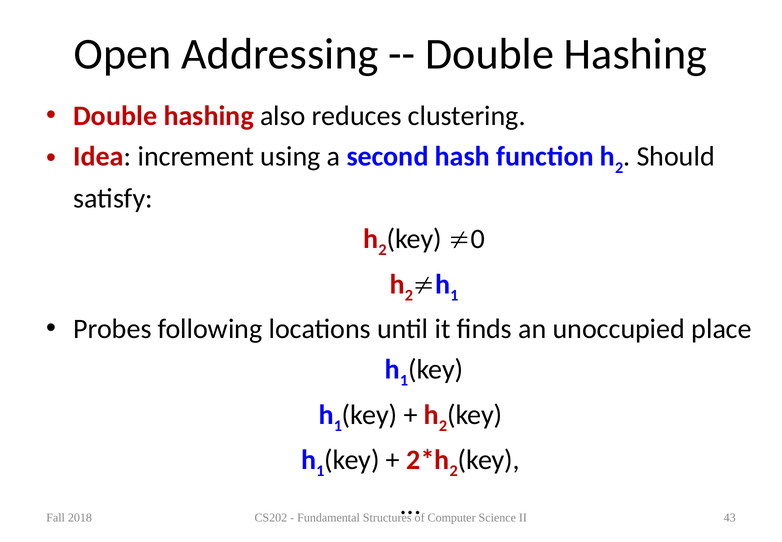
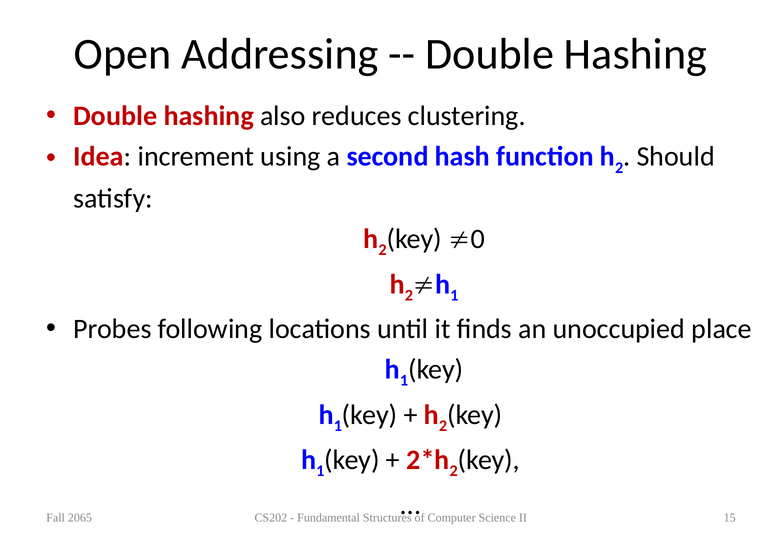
2018: 2018 -> 2065 (80, 517)
43: 43 -> 15 (730, 517)
